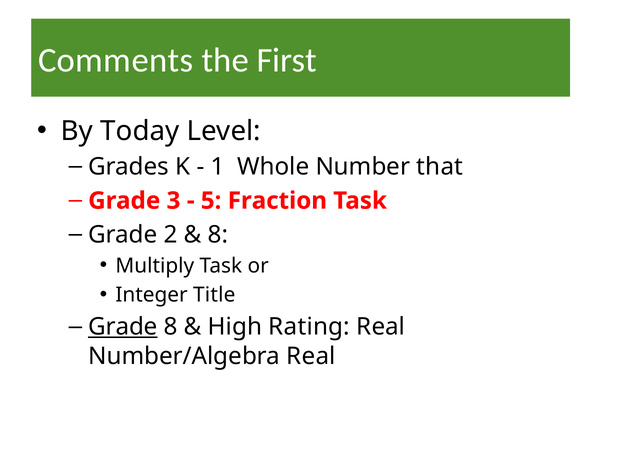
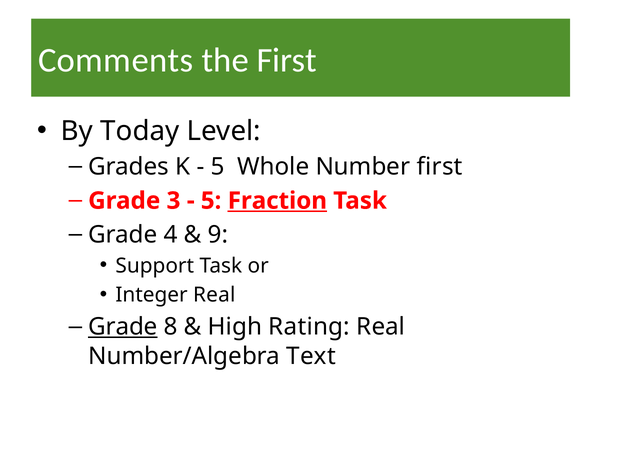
1: 1 -> 5 (218, 167)
Number that: that -> first (440, 167)
Fraction underline: none -> present (277, 201)
2: 2 -> 4 (171, 235)
8: 8 -> 9 (218, 235)
Multiply: Multiply -> Support (155, 266)
Integer Title: Title -> Real (214, 295)
Number/Algebra Real: Real -> Text (311, 356)
